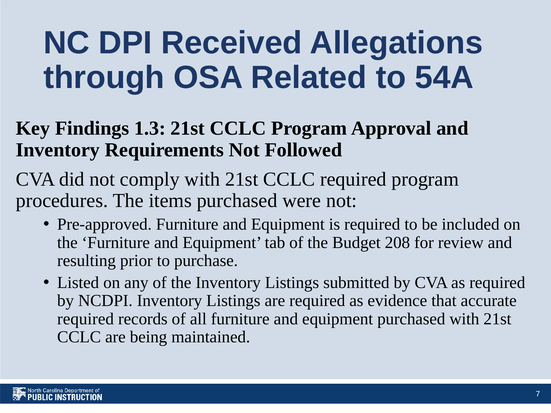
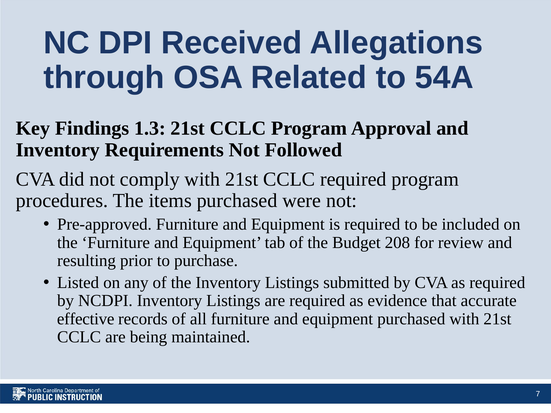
required: required -> effective (86, 319)
